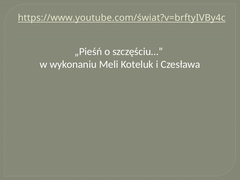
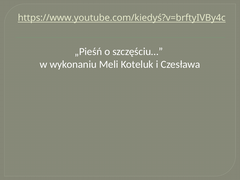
https://www.youtube.com/świat?v=brftyIVBy4c: https://www.youtube.com/świat?v=brftyIVBy4c -> https://www.youtube.com/kiedyś?v=brftyIVBy4c (122, 18)
